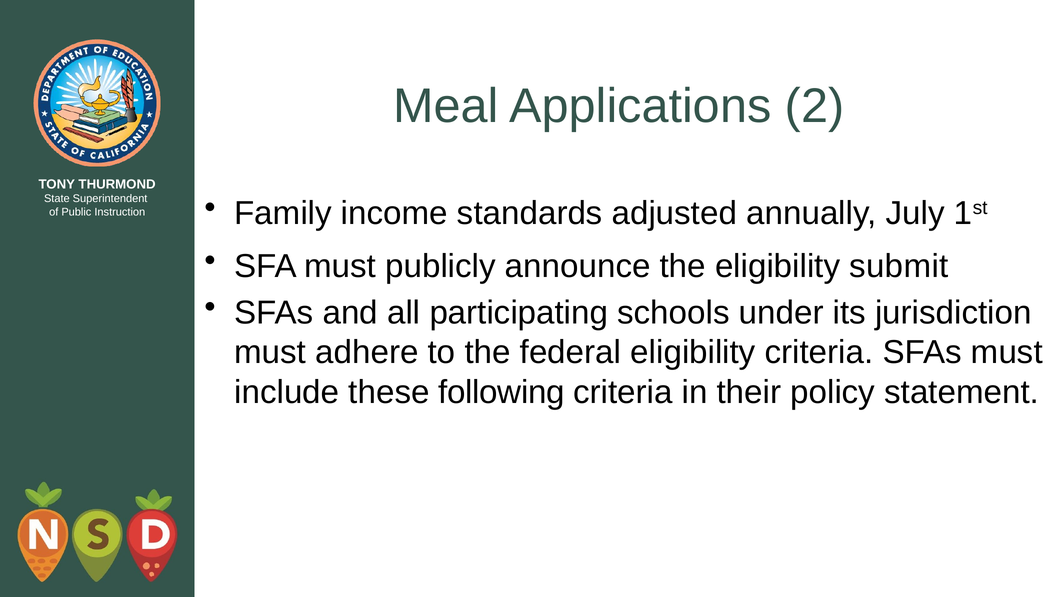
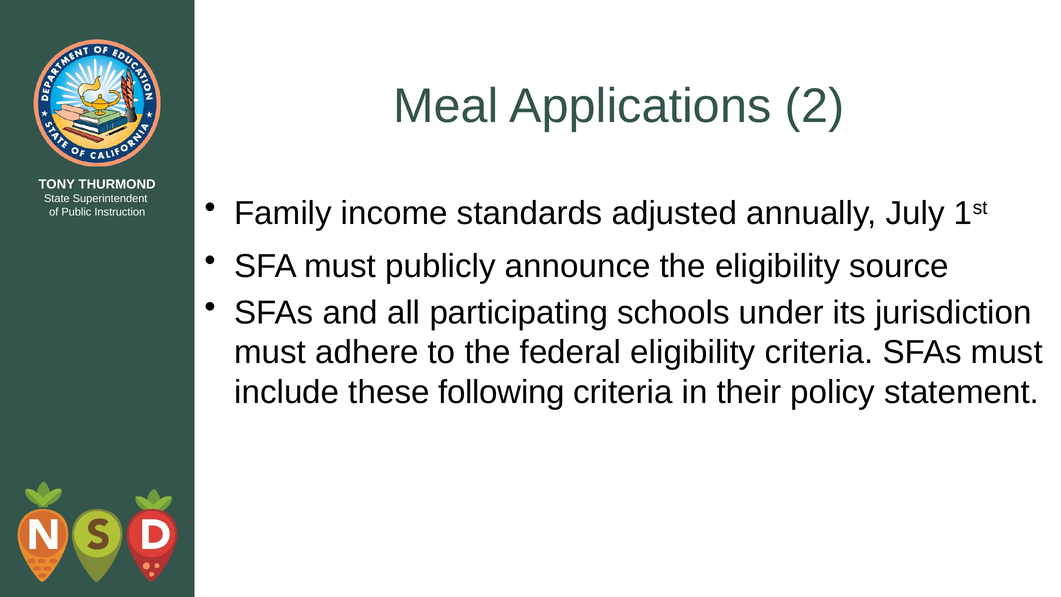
submit: submit -> source (899, 266)
